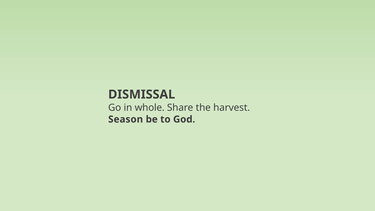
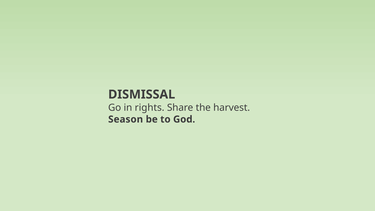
whole: whole -> rights (150, 108)
